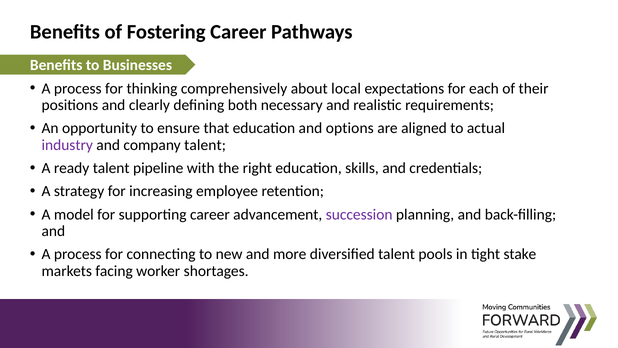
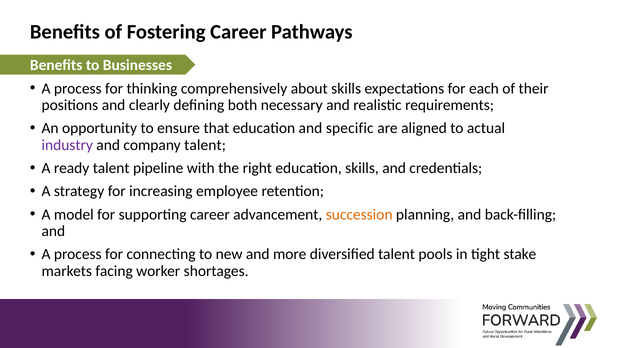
about local: local -> skills (346, 88)
options: options -> specific (350, 128)
succession colour: purple -> orange (359, 214)
